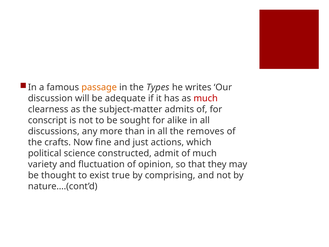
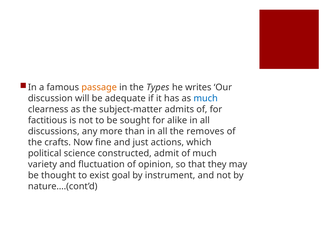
much colour: red -> blue (206, 98)
conscript: conscript -> factitious (48, 120)
true: true -> goal (121, 175)
comprising: comprising -> instrument (170, 175)
